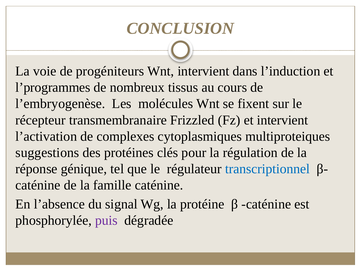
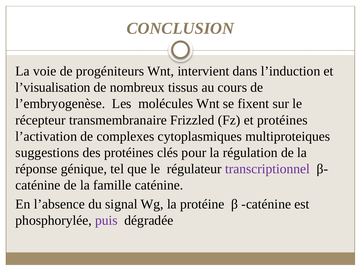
l’programmes: l’programmes -> l’visualisation (53, 87)
et intervient: intervient -> protéines (282, 120)
transcriptionnel colour: blue -> purple (267, 169)
